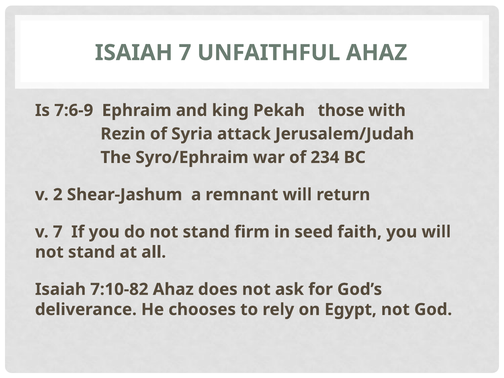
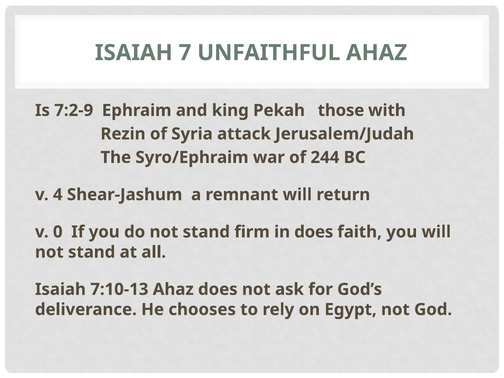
7:6-9: 7:6-9 -> 7:2-9 (74, 110)
234: 234 -> 244 (325, 157)
2: 2 -> 4 (58, 195)
v 7: 7 -> 0 (58, 232)
in seed: seed -> does (314, 232)
7:10-82: 7:10-82 -> 7:10-13 (119, 289)
